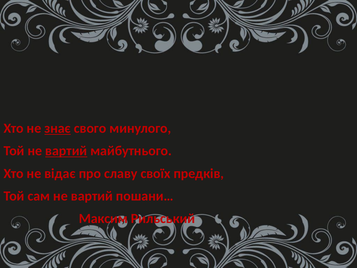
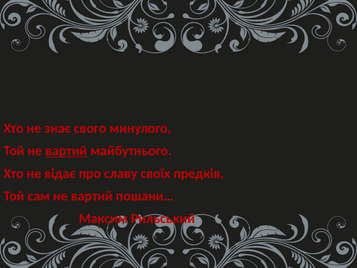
знає underline: present -> none (58, 128)
